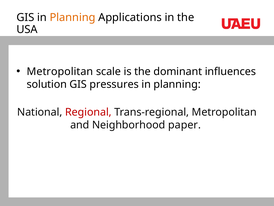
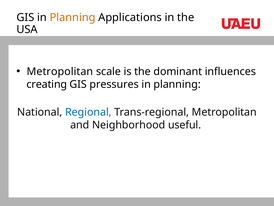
solution: solution -> creating (47, 84)
Regional colour: red -> blue (88, 112)
paper: paper -> useful (185, 125)
